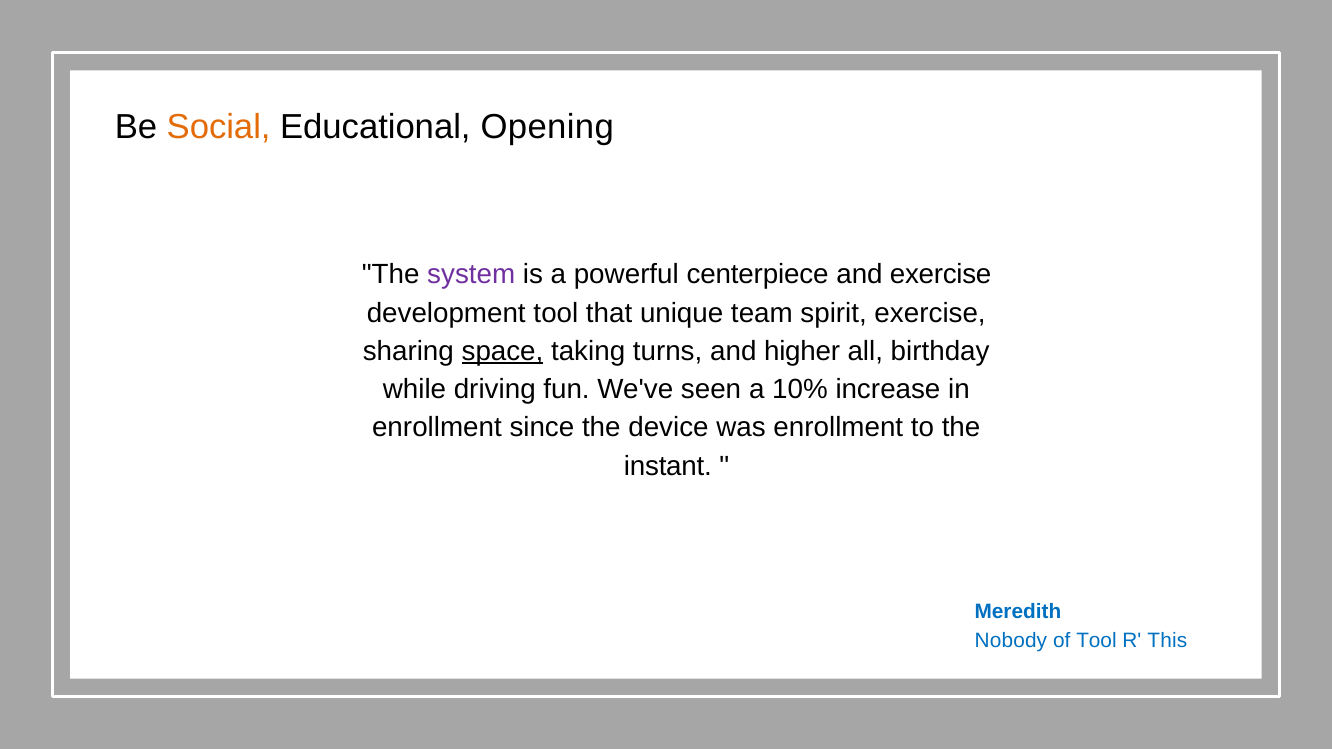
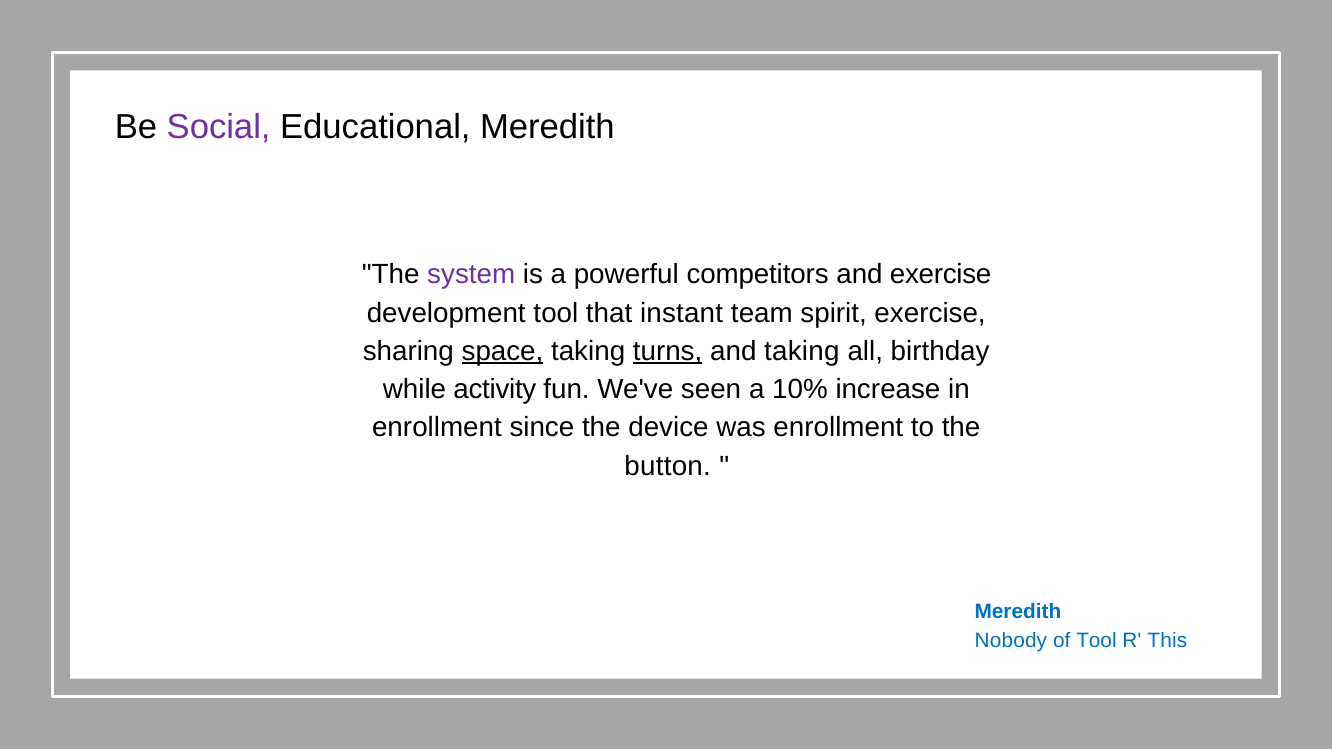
Social colour: orange -> purple (219, 127)
Educational Opening: Opening -> Meredith (547, 127)
centerpiece: centerpiece -> competitors (758, 275)
unique: unique -> instant (682, 313)
turns underline: none -> present (668, 351)
and higher: higher -> taking (802, 351)
driving: driving -> activity (495, 390)
instant: instant -> button (668, 466)
